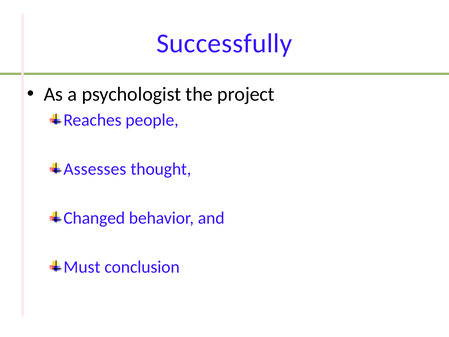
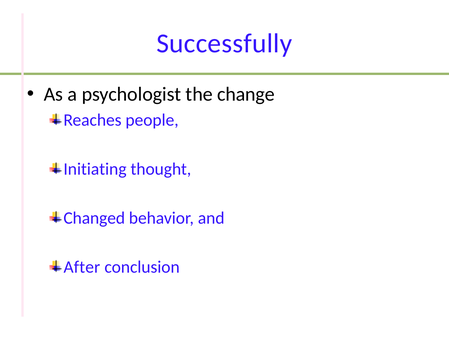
project: project -> change (246, 94)
Assesses: Assesses -> Initiating (95, 169)
Must: Must -> After (82, 267)
